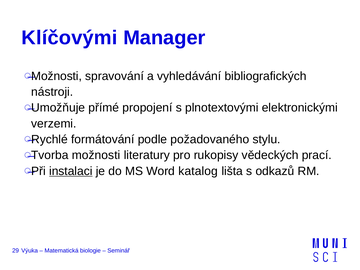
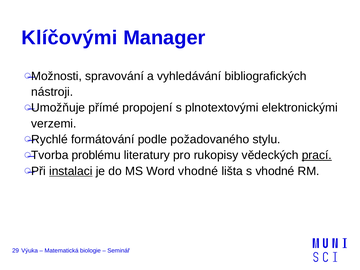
Tvorba možnosti: možnosti -> problému (96, 155)
prací underline: none -> present (317, 155)
Word katalog: katalog -> vhodné (198, 171)
s odkazů: odkazů -> vhodné (275, 171)
